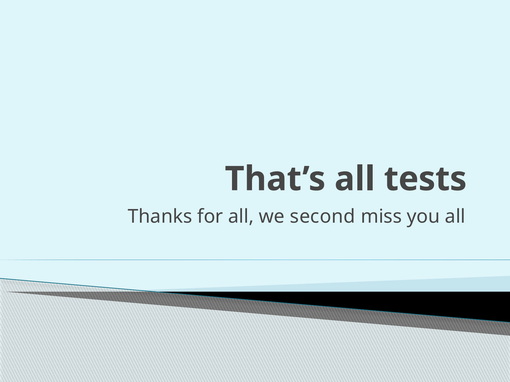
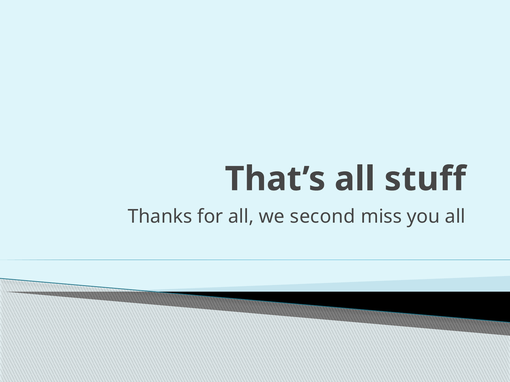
tests: tests -> stuff (425, 179)
